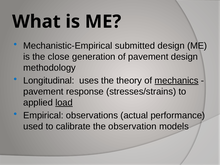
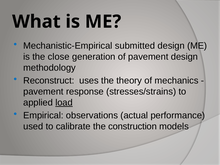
Longitudinal: Longitudinal -> Reconstruct (49, 81)
mechanics underline: present -> none (177, 81)
observation: observation -> construction (133, 126)
